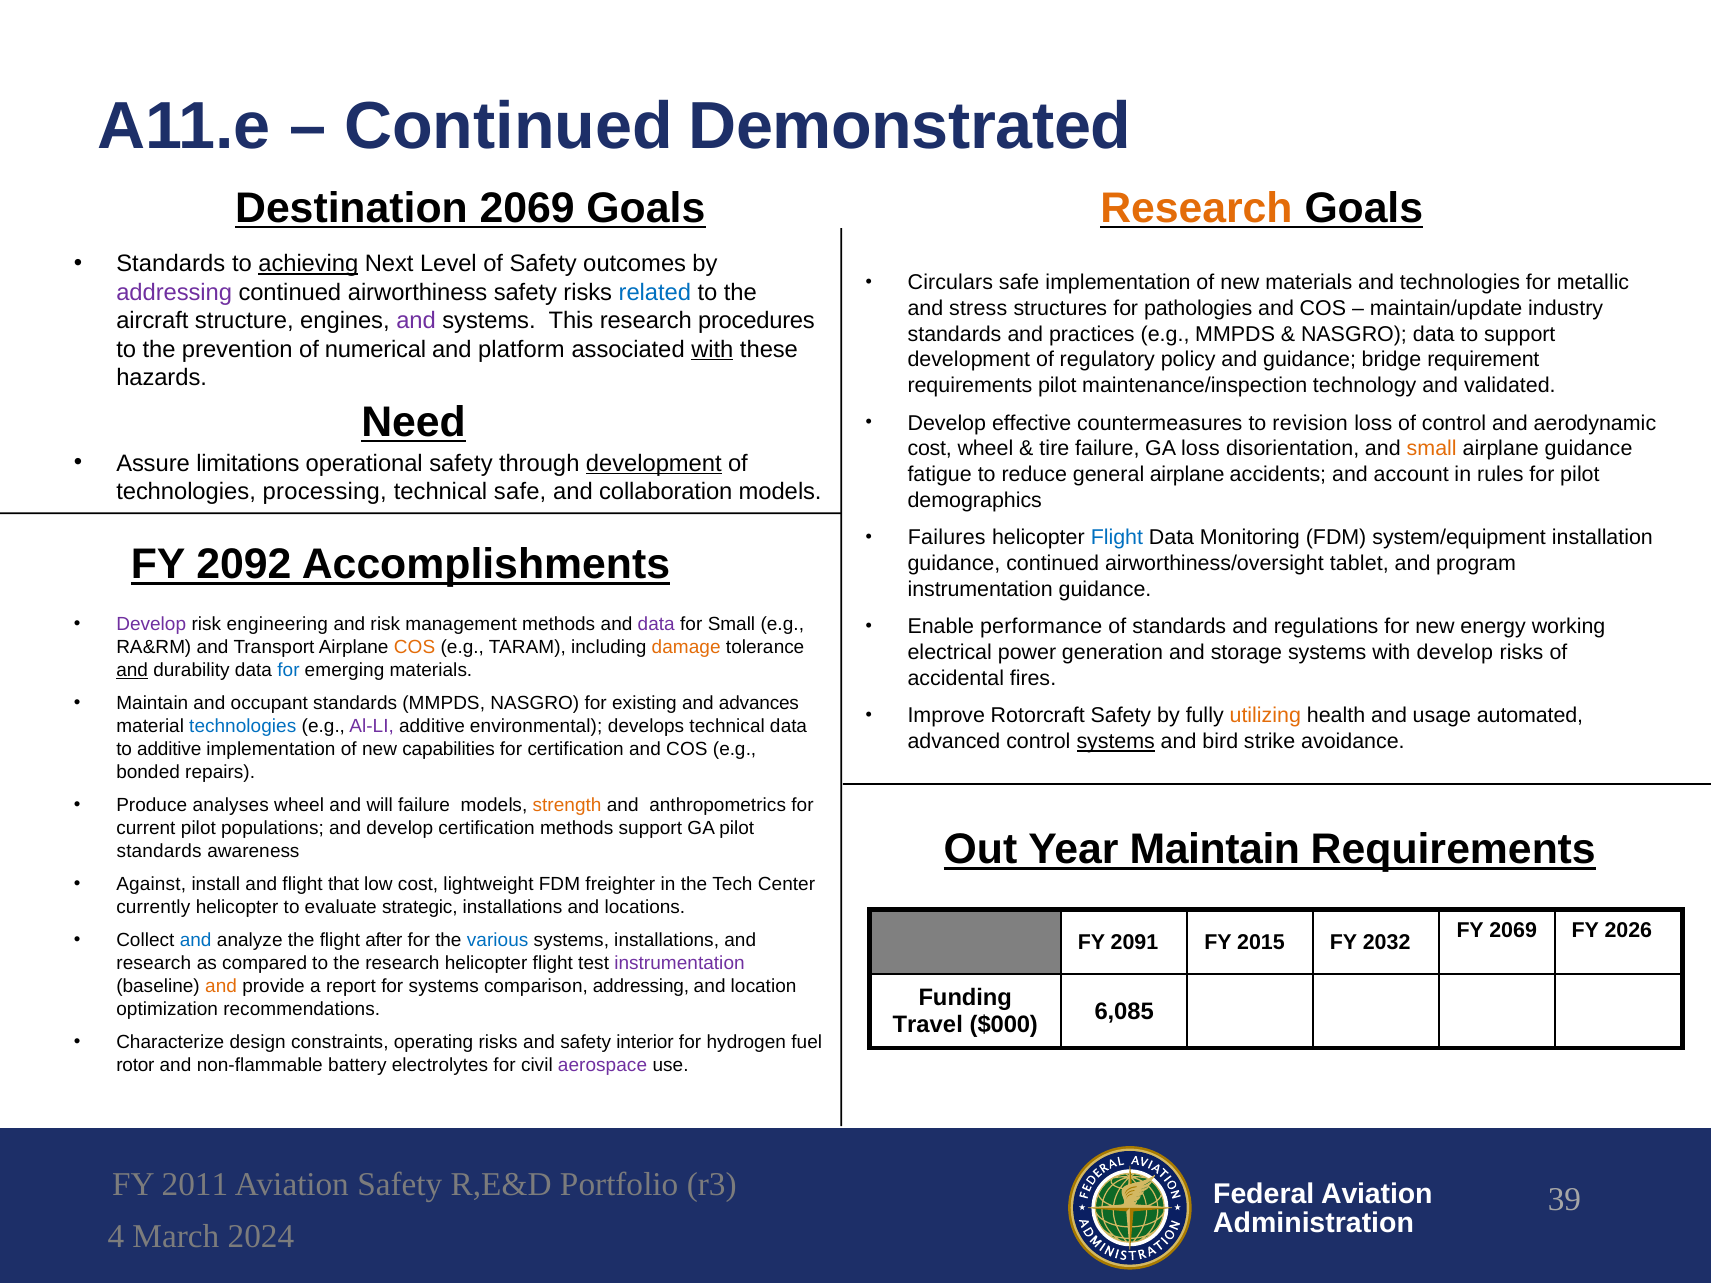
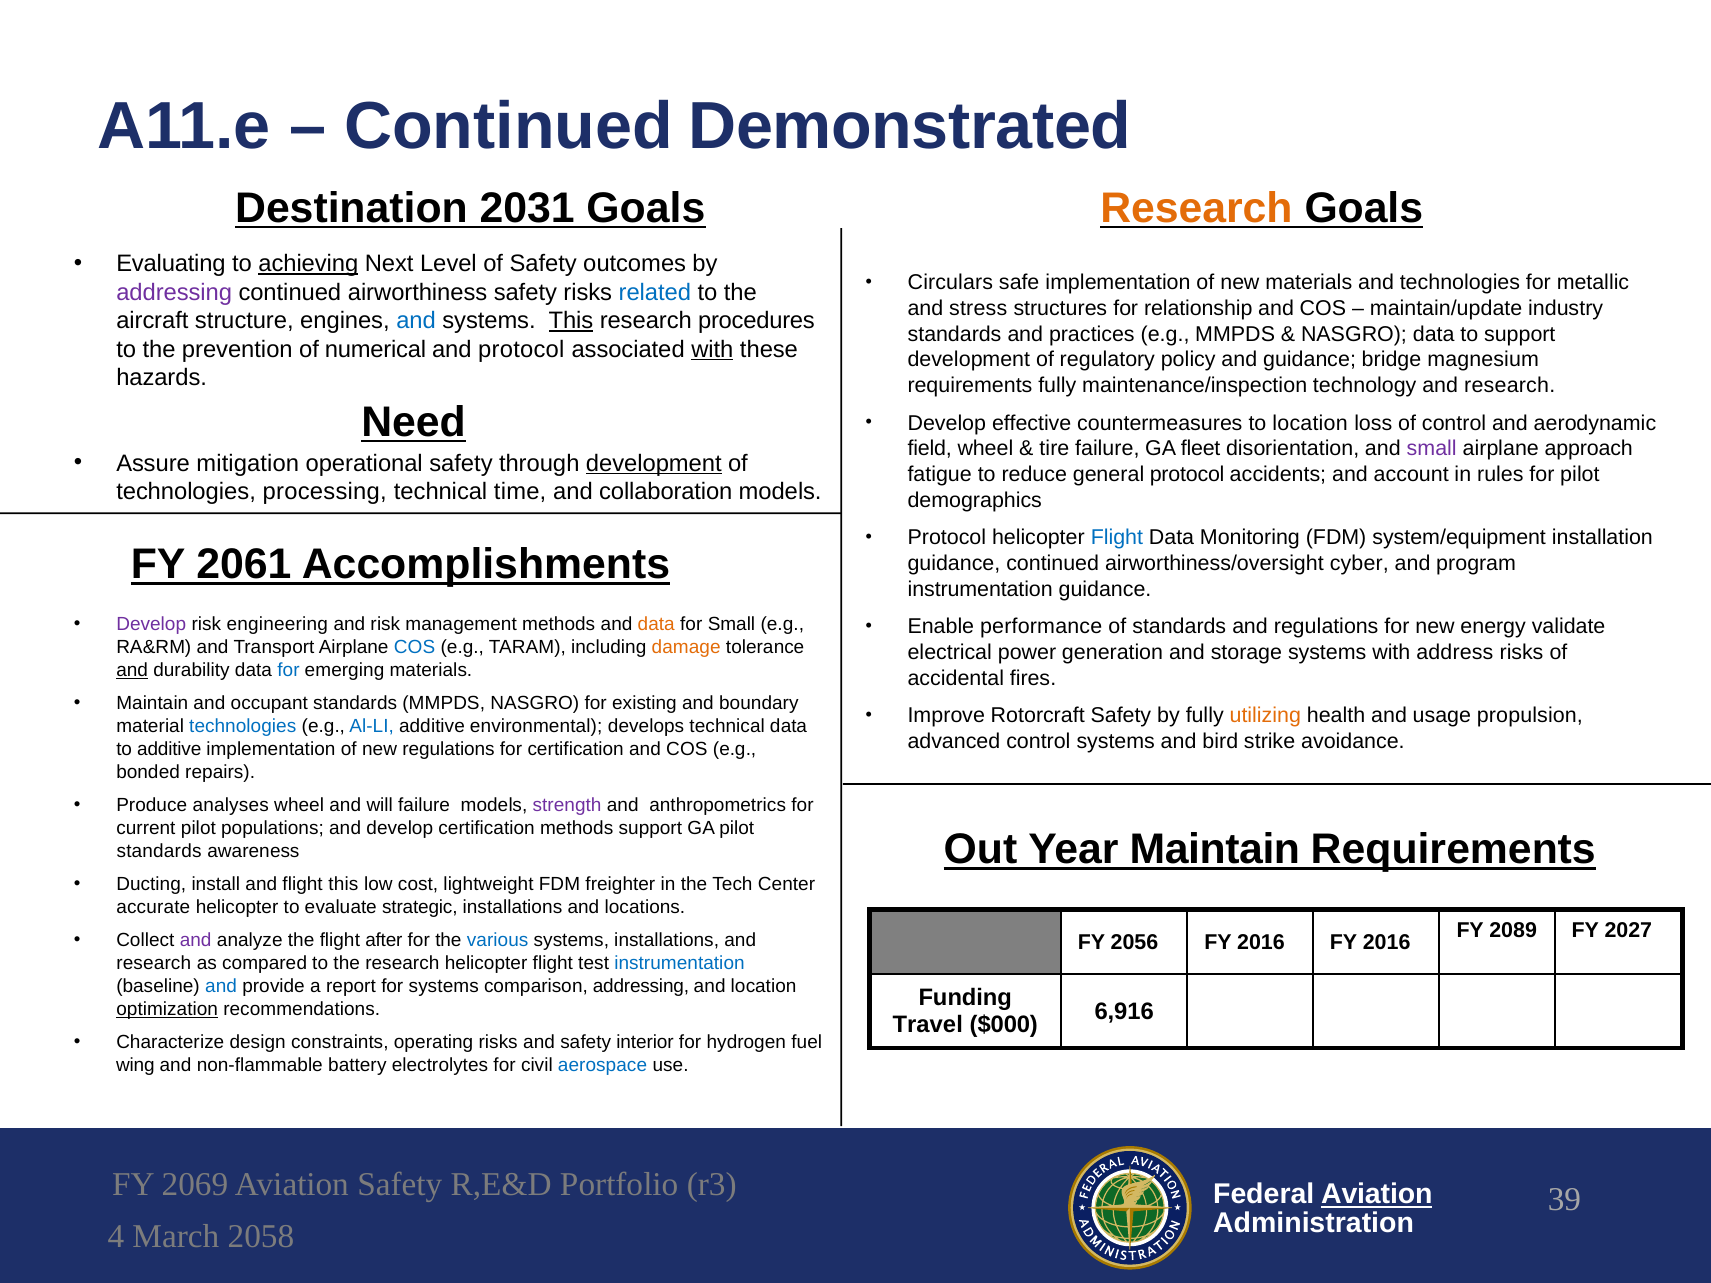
Destination 2069: 2069 -> 2031 (527, 208)
Standards: Standards -> Evaluating (171, 264)
pathologies: pathologies -> relationship (1198, 308)
and colour: purple -> blue (416, 321)
This underline: none -> present (571, 321)
and platform: platform -> protocol (521, 349)
requirement: requirement -> magnesium (1483, 360)
requirements pilot: pilot -> fully (1057, 386)
technology and validated: validated -> research (1510, 386)
to revision: revision -> location (1310, 423)
cost: cost -> field (930, 449)
GA loss: loss -> fleet (1201, 449)
small colour: orange -> purple (1432, 449)
airplane guidance: guidance -> approach (1589, 449)
limitations: limitations -> mitigation (248, 463)
general airplane: airplane -> protocol (1187, 475)
technical safe: safe -> time (520, 492)
Failures: Failures -> Protocol (947, 538)
2092: 2092 -> 2061 (244, 565)
tablet: tablet -> cyber (1359, 564)
data colour: purple -> orange (656, 625)
working: working -> validate (1569, 627)
COS colour: orange -> blue (415, 648)
with develop: develop -> address (1455, 653)
advances: advances -> boundary (759, 704)
automated: automated -> propulsion (1530, 716)
Al-LI colour: purple -> blue (372, 727)
systems underline: present -> none (1116, 742)
new capabilities: capabilities -> regulations (449, 749)
strength colour: orange -> purple (567, 806)
Against: Against -> Ducting (151, 885)
flight that: that -> this (343, 885)
currently: currently -> accurate (153, 907)
FY 2069: 2069 -> 2089 (1513, 930)
2026: 2026 -> 2027 (1628, 930)
and colour: blue -> purple (196, 941)
2091: 2091 -> 2056 (1134, 942)
2015: 2015 -> 2016 (1261, 942)
2032: 2032 -> 2016 (1387, 942)
instrumentation colour: purple -> blue (679, 964)
and colour: orange -> blue (221, 986)
optimization underline: none -> present (167, 1009)
6,085: 6,085 -> 6,916 (1124, 1012)
rotor: rotor -> wing (135, 1065)
aerospace colour: purple -> blue (603, 1065)
2011: 2011 -> 2069 (195, 1184)
Aviation underline: none -> present (1377, 1195)
2024: 2024 -> 2058 (261, 1236)
